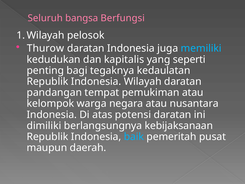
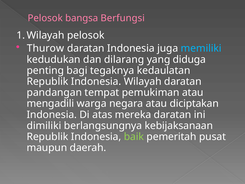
Seluruh: Seluruh -> Pelosok (45, 18)
kapitalis: kapitalis -> dilarang (124, 59)
seperti: seperti -> diduga (189, 59)
kelompok: kelompok -> mengadili (50, 103)
nusantara: nusantara -> diciptakan (194, 103)
potensi: potensi -> mereka (133, 114)
baik colour: light blue -> light green (134, 137)
